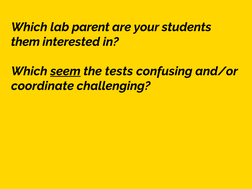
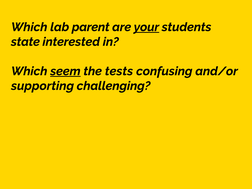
your underline: none -> present (146, 27)
them: them -> state (25, 42)
coordinate: coordinate -> supporting (43, 86)
